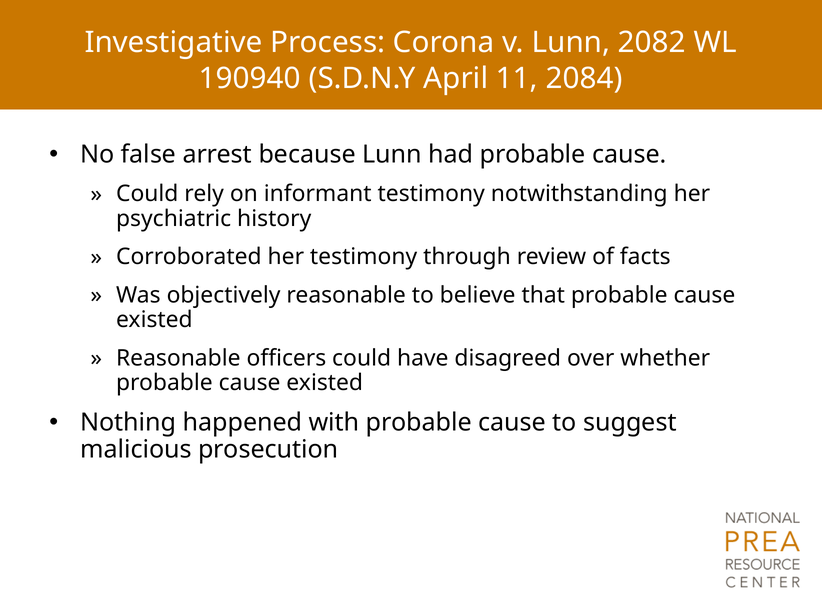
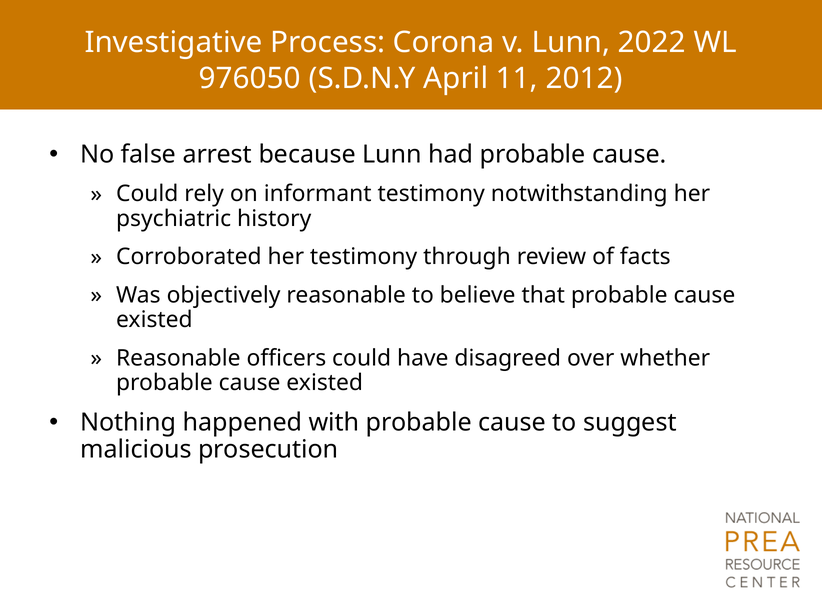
2082: 2082 -> 2022 (652, 43)
190940: 190940 -> 976050 (250, 78)
2084: 2084 -> 2012 (584, 78)
